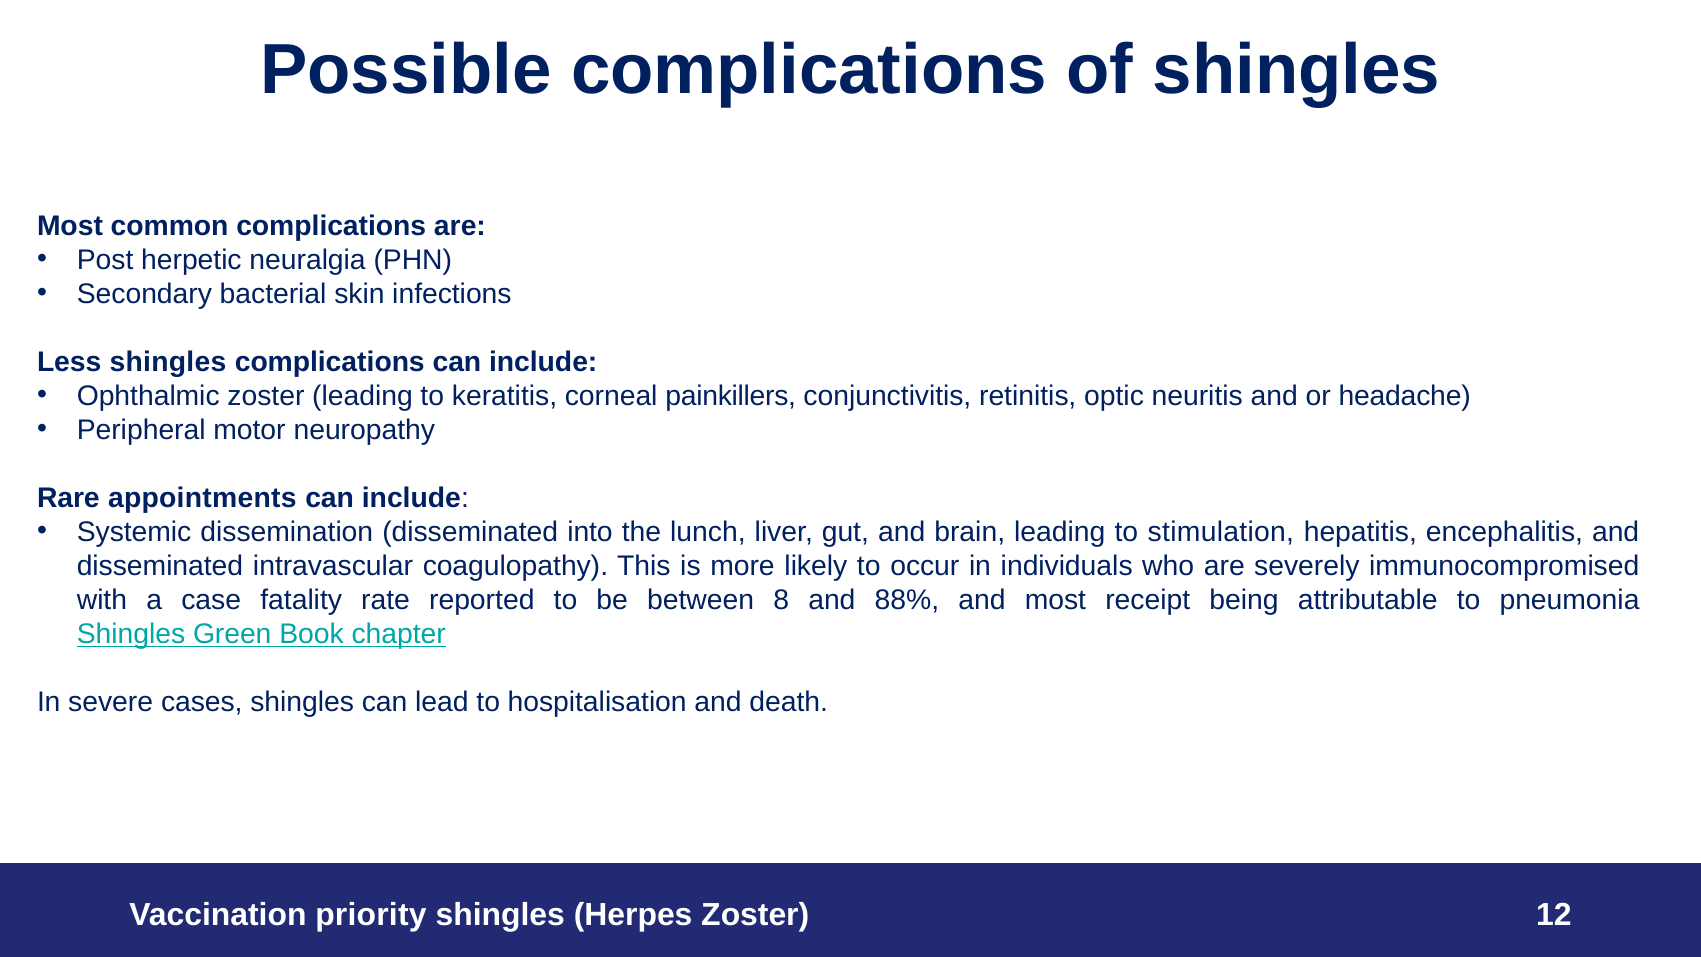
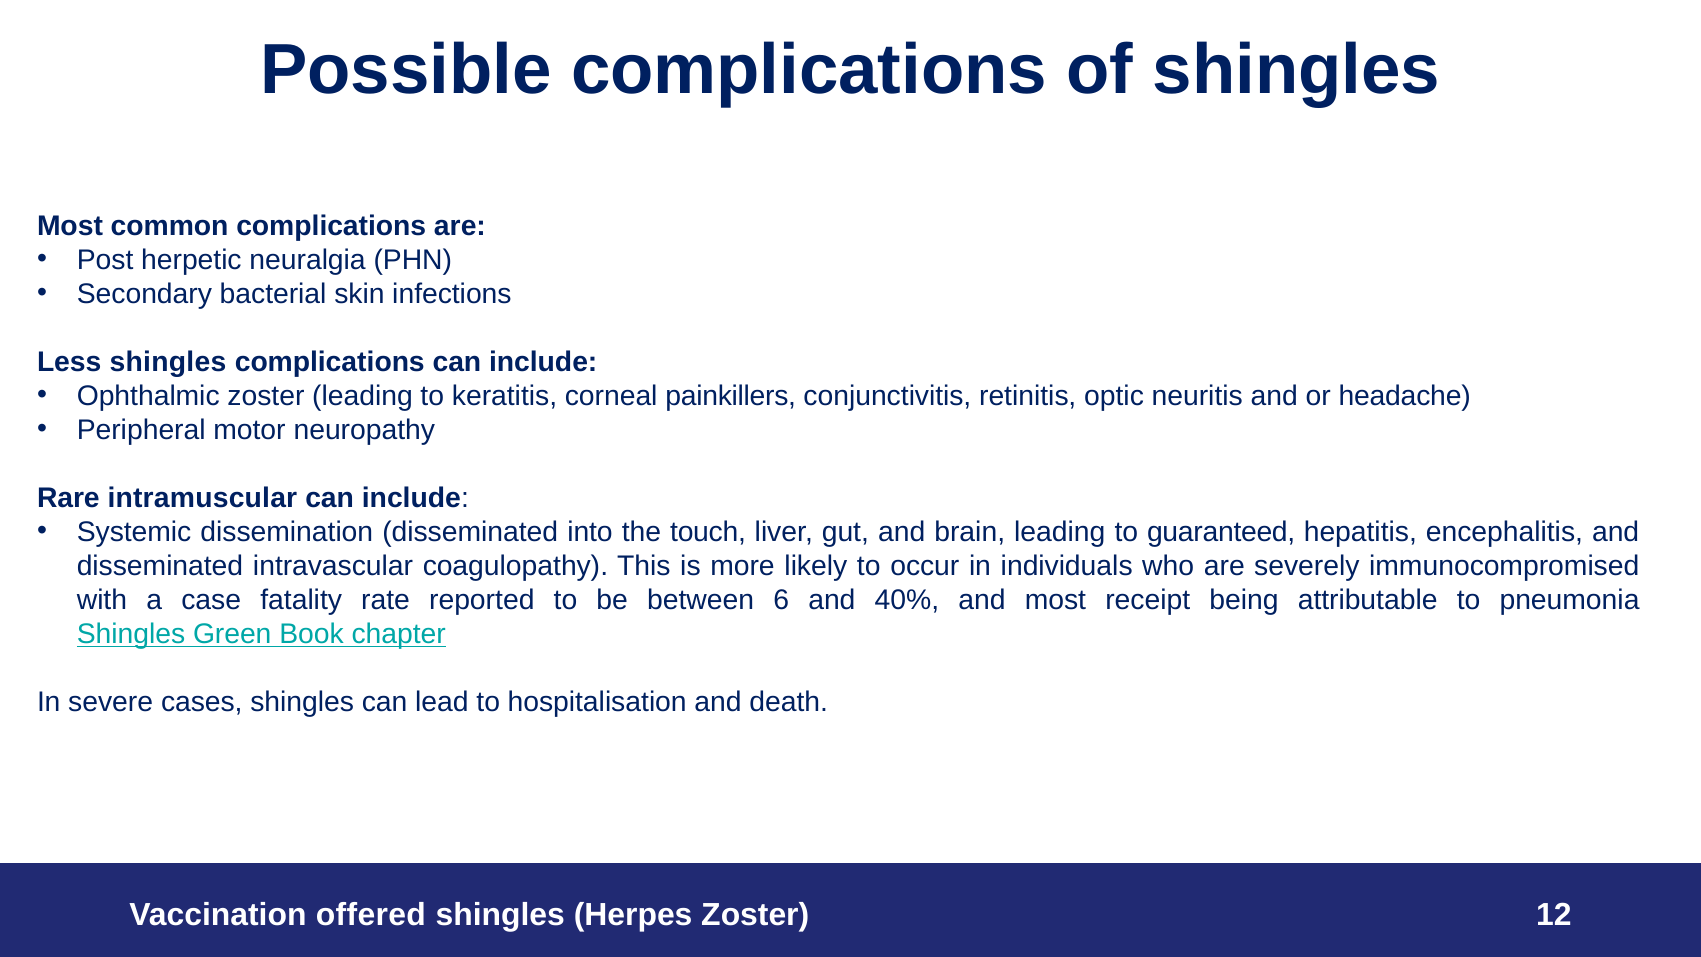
appointments: appointments -> intramuscular (202, 498)
lunch: lunch -> touch (708, 532)
stimulation: stimulation -> guaranteed (1221, 532)
8: 8 -> 6 (781, 600)
88%: 88% -> 40% (907, 600)
priority: priority -> offered (371, 914)
